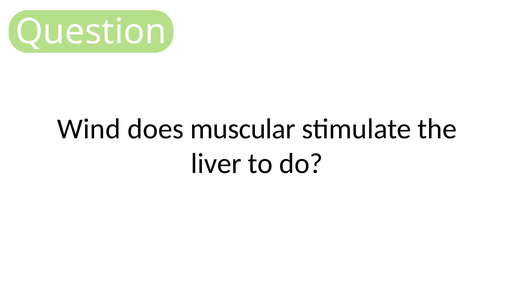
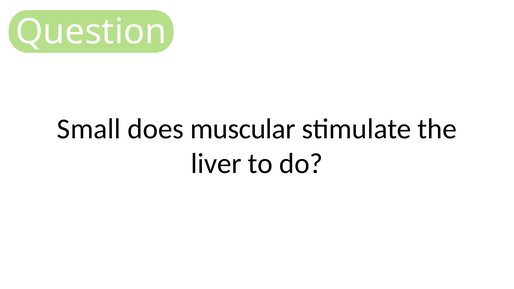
Wind: Wind -> Small (89, 129)
